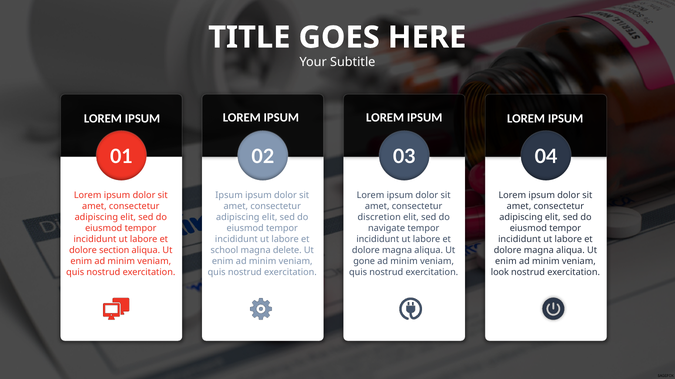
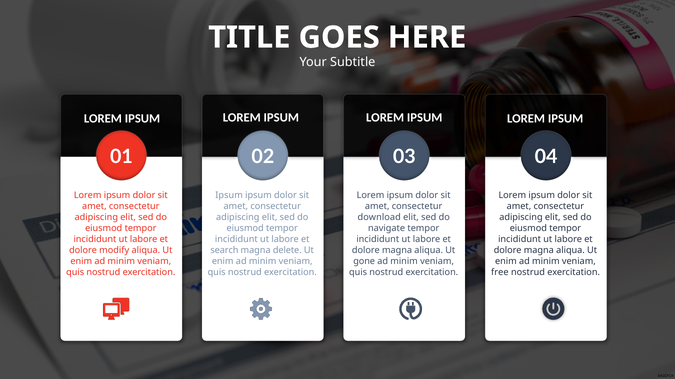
discretion: discretion -> download (379, 218)
section: section -> modify (114, 251)
school: school -> search (224, 251)
look: look -> free (500, 273)
